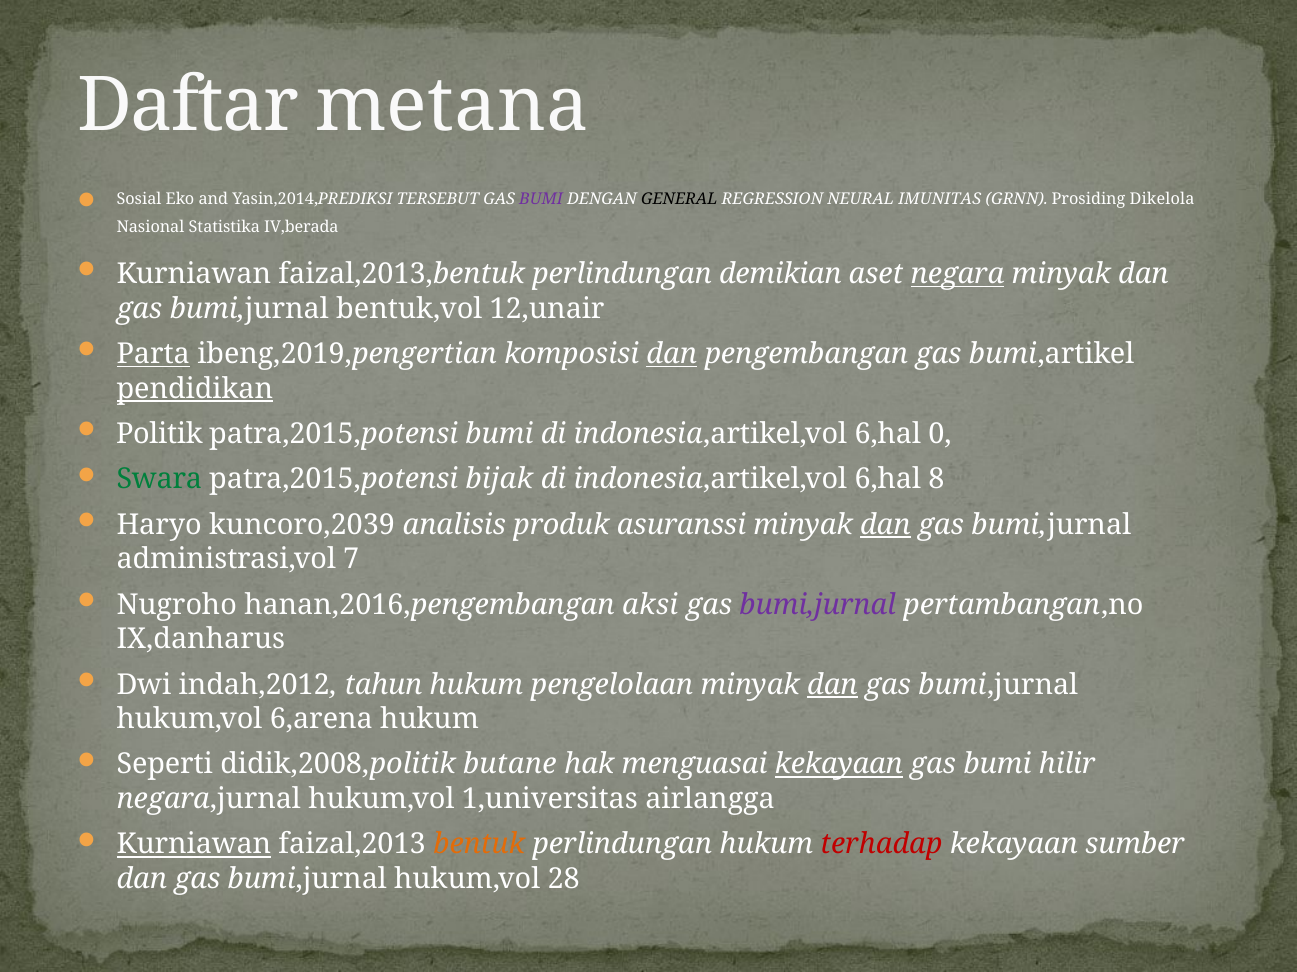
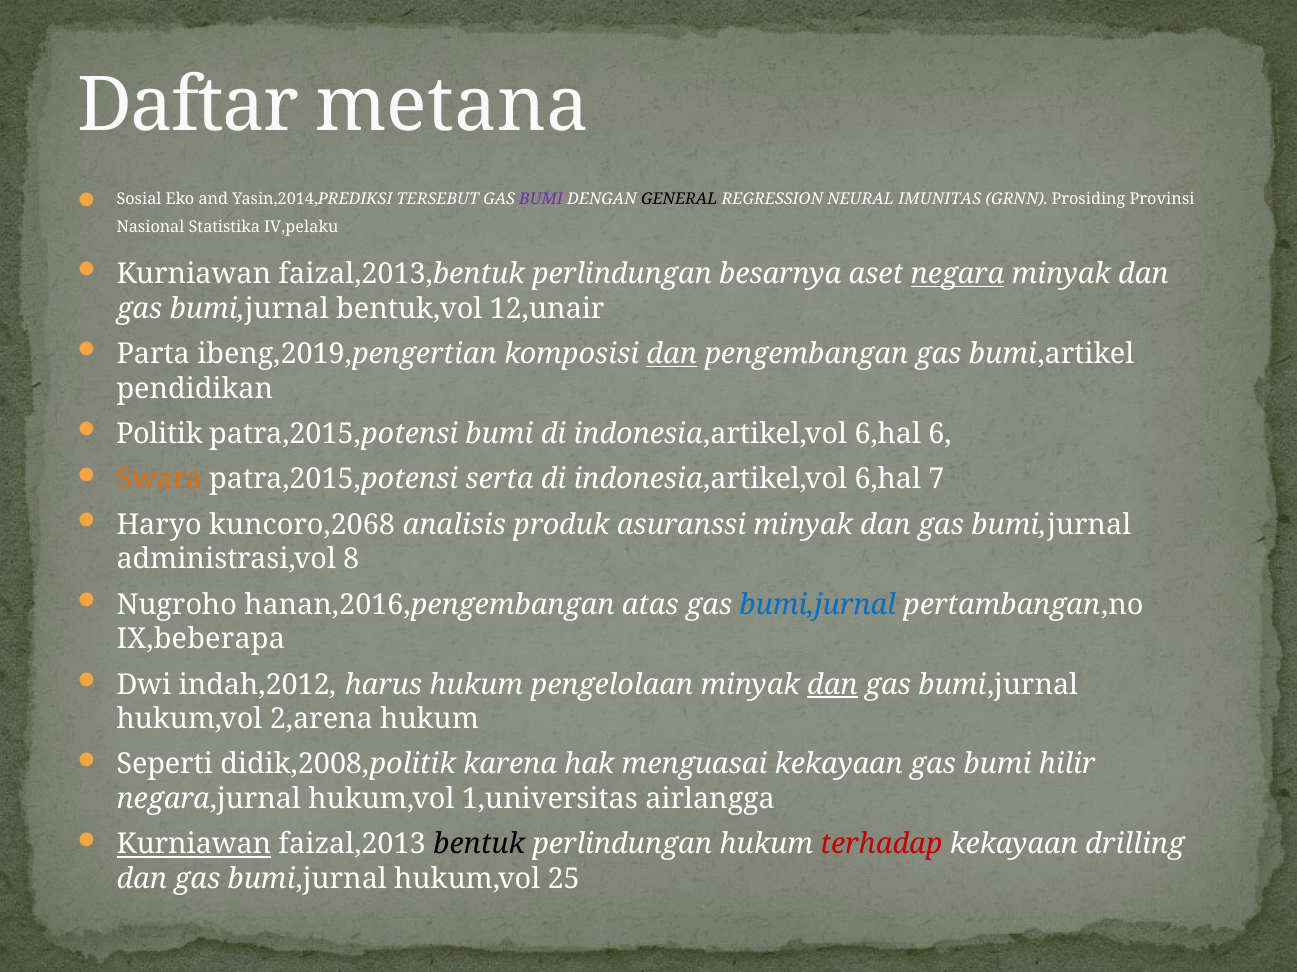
Dikelola: Dikelola -> Provinsi (1162, 200)
IV,berada: IV,berada -> IV,pelaku (301, 227)
demikian: demikian -> besarnya (780, 274)
Parta underline: present -> none (153, 354)
pendidikan underline: present -> none (195, 389)
0: 0 -> 6 (940, 434)
Swara colour: green -> orange (159, 480)
bijak: bijak -> serta (499, 480)
8: 8 -> 7 (936, 480)
kuncoro,2039: kuncoro,2039 -> kuncoro,2068 (302, 525)
dan underline: present -> none (885, 525)
7: 7 -> 8 (351, 560)
aksi: aksi -> atas (650, 605)
bumi,jurnal colour: purple -> blue (818, 605)
IX,danharus: IX,danharus -> IX,beberapa (201, 640)
tahun: tahun -> harus (383, 685)
6,arena: 6,arena -> 2,arena (321, 720)
butane: butane -> karena (510, 765)
kekayaan underline: present -> none (839, 765)
bentuk colour: orange -> black (479, 845)
sumber: sumber -> drilling (1135, 845)
28: 28 -> 25 (564, 880)
